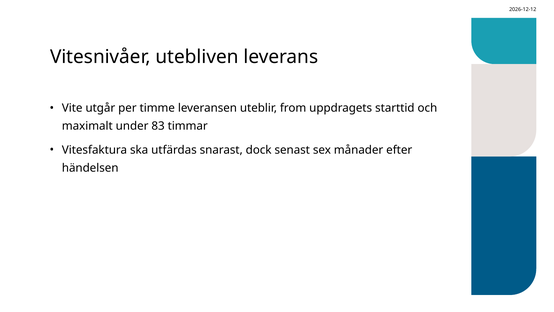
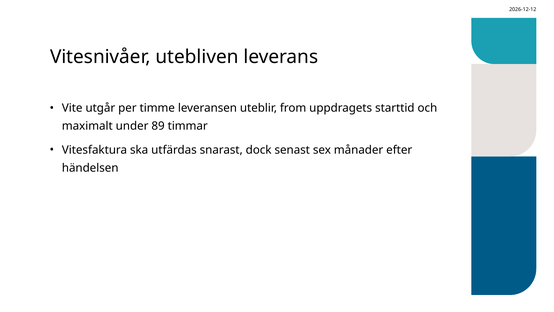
83: 83 -> 89 (158, 126)
